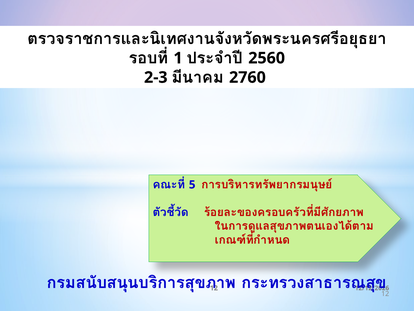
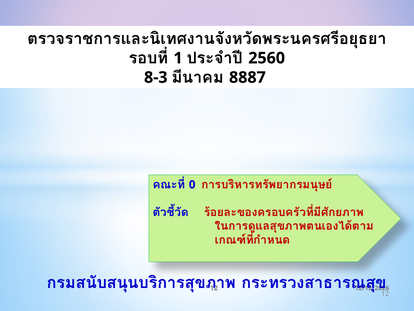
2-3: 2-3 -> 8-3 (156, 77)
2760: 2760 -> 8887 (247, 77)
5: 5 -> 0 (192, 184)
